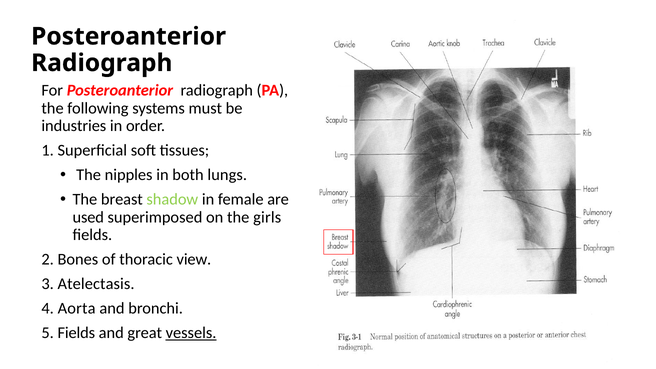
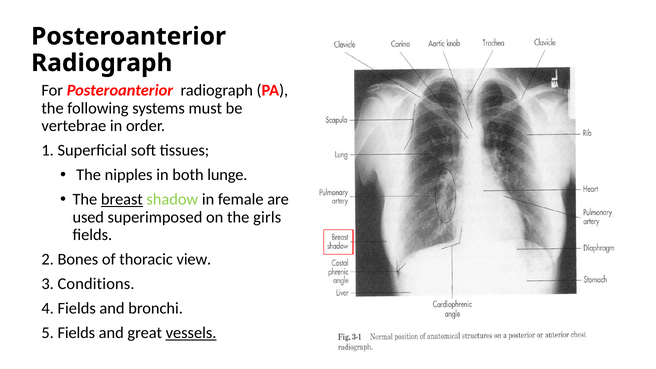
industries: industries -> vertebrae (74, 126)
lungs: lungs -> lunge (227, 175)
breast underline: none -> present (122, 199)
Atelectasis: Atelectasis -> Conditions (96, 284)
4 Aorta: Aorta -> Fields (77, 309)
